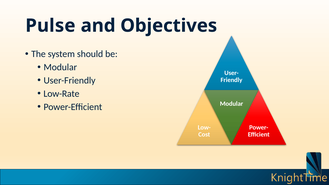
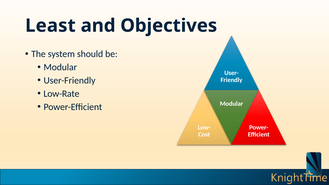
Pulse: Pulse -> Least (50, 26)
